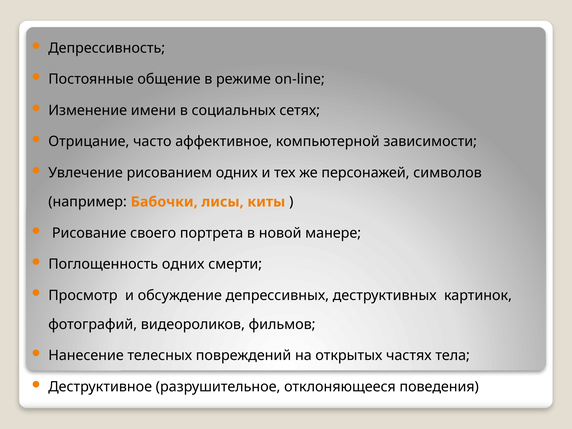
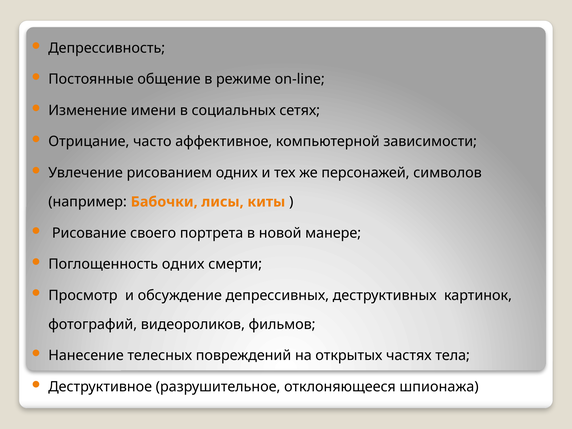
поведения: поведения -> шпионажа (439, 387)
